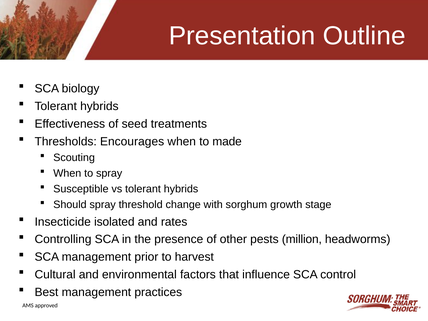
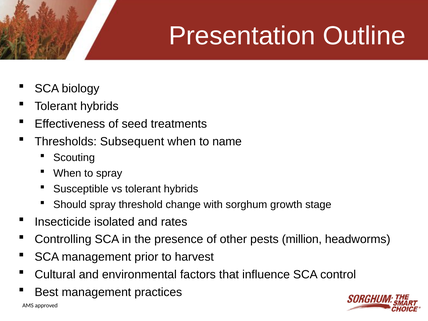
Encourages: Encourages -> Subsequent (132, 141)
made: made -> name (227, 141)
